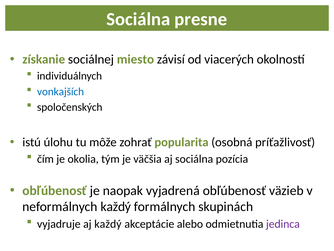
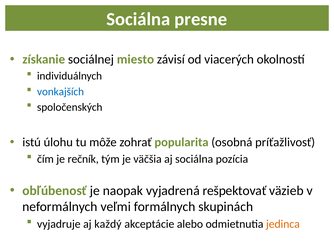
okolia: okolia -> rečník (83, 159)
vyjadrená obľúbenosť: obľúbenosť -> rešpektovať (234, 190)
neformálnych každý: každý -> veľmi (116, 206)
jedinca colour: purple -> orange (283, 224)
